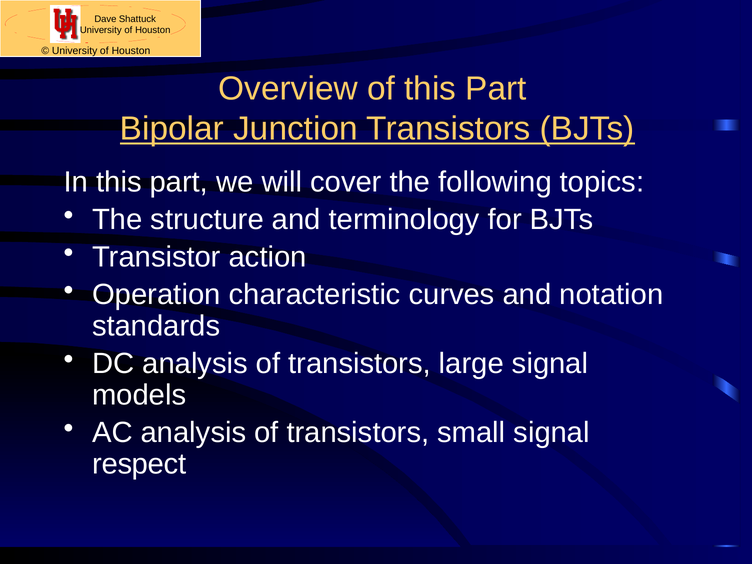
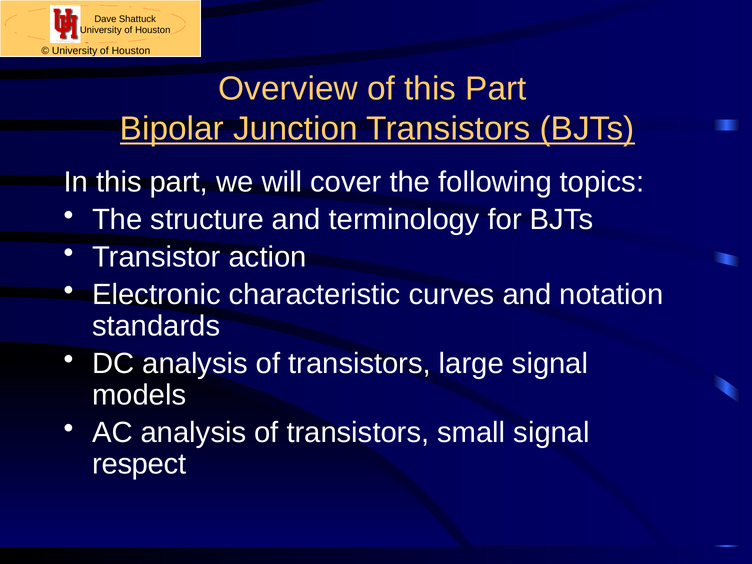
Operation: Operation -> Electronic (156, 295)
